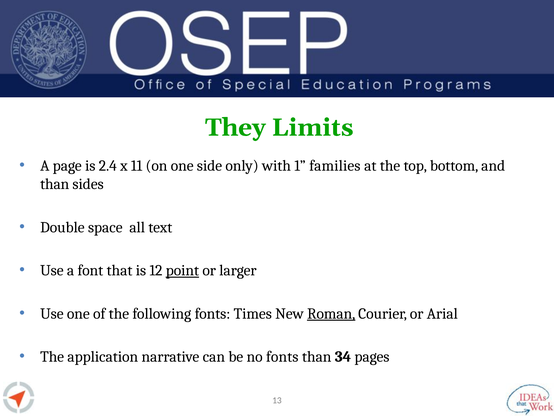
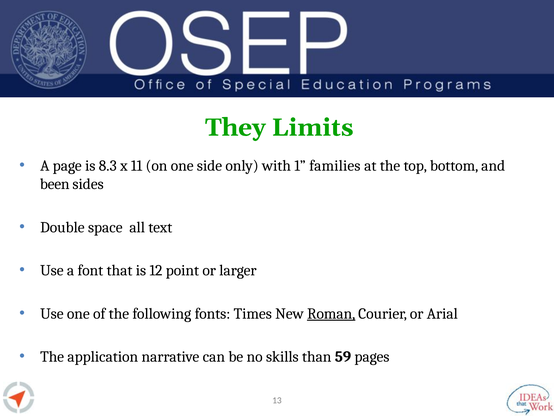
2.4: 2.4 -> 8.3 (108, 165)
than: than -> been (55, 184)
point underline: present -> none (182, 270)
no fonts: fonts -> skills (282, 356)
34: 34 -> 59 (343, 356)
